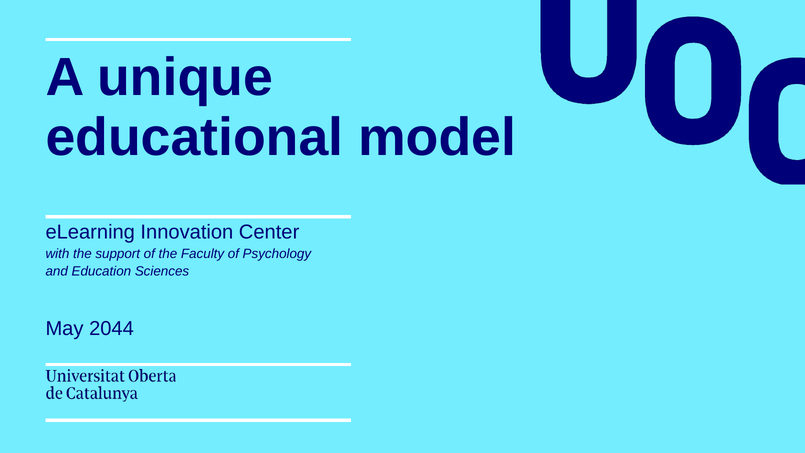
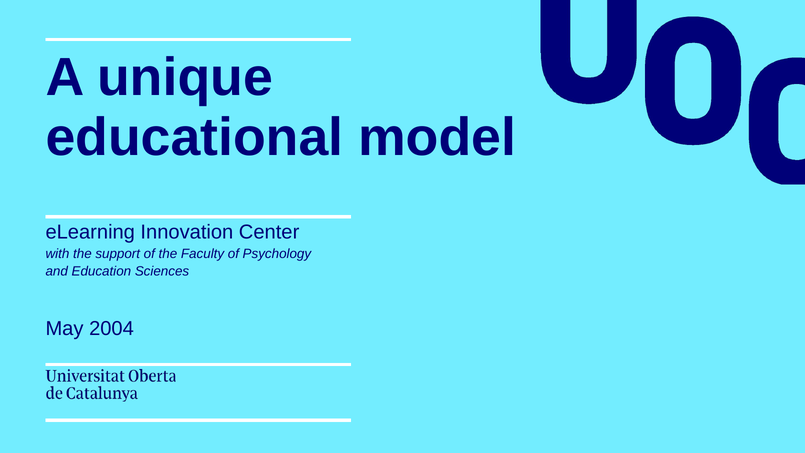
2044: 2044 -> 2004 (112, 329)
